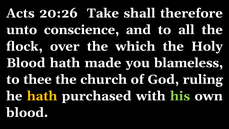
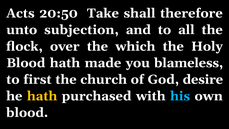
20:26: 20:26 -> 20:50 (58, 13)
conscience: conscience -> subjection (81, 30)
thee: thee -> first (37, 79)
ruling: ruling -> desire (203, 79)
his colour: light green -> light blue (180, 96)
